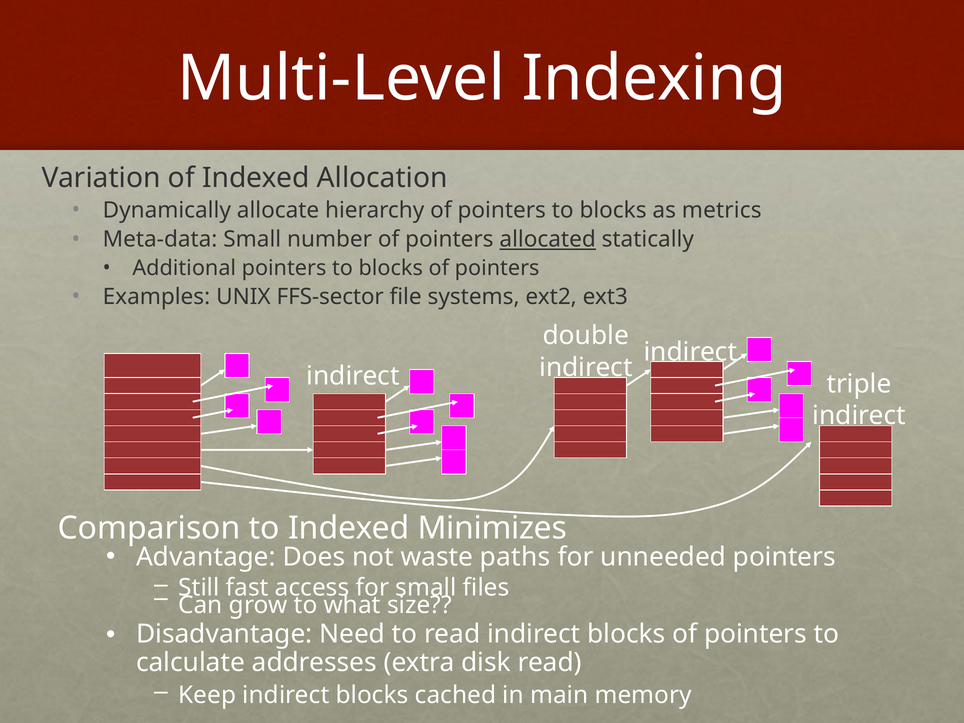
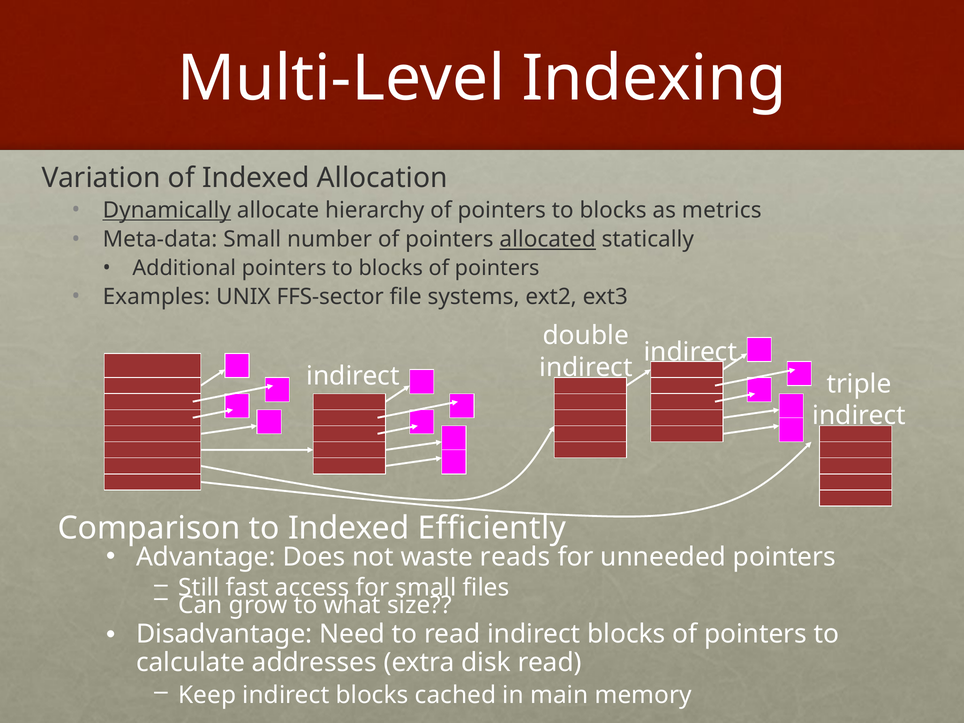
Dynamically underline: none -> present (167, 210)
Minimizes: Minimizes -> Efficiently (492, 528)
paths: paths -> reads (515, 557)
